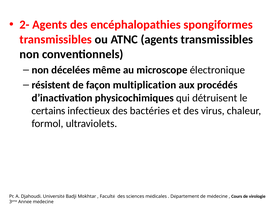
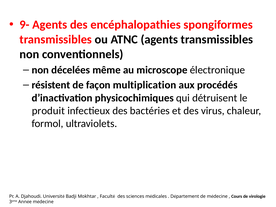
2-: 2- -> 9- (25, 25)
certains: certains -> produit (48, 111)
